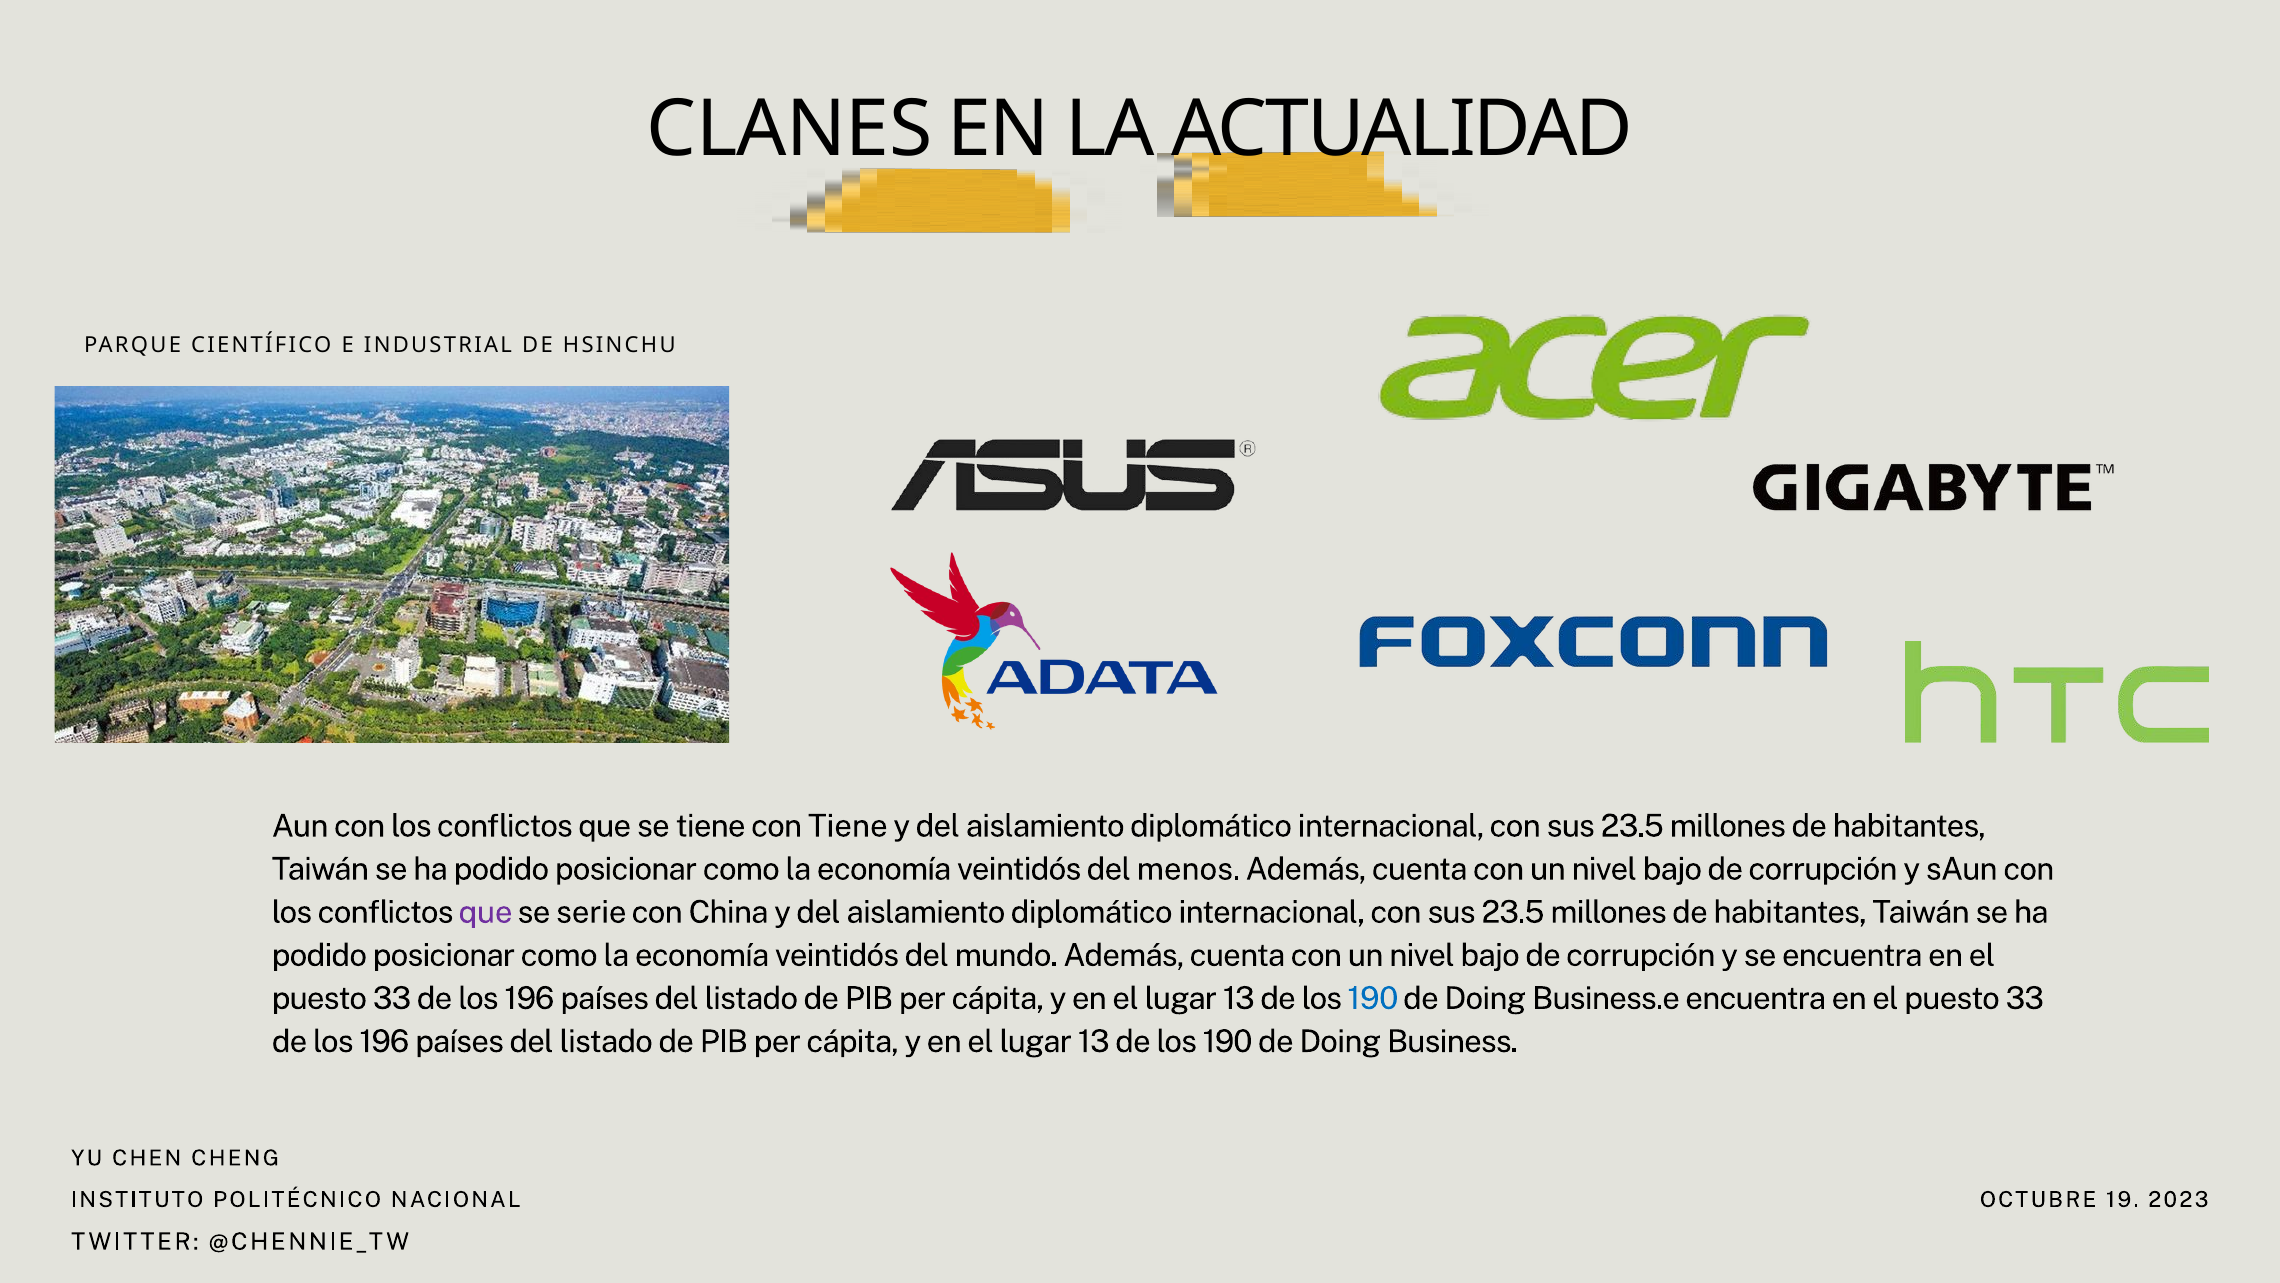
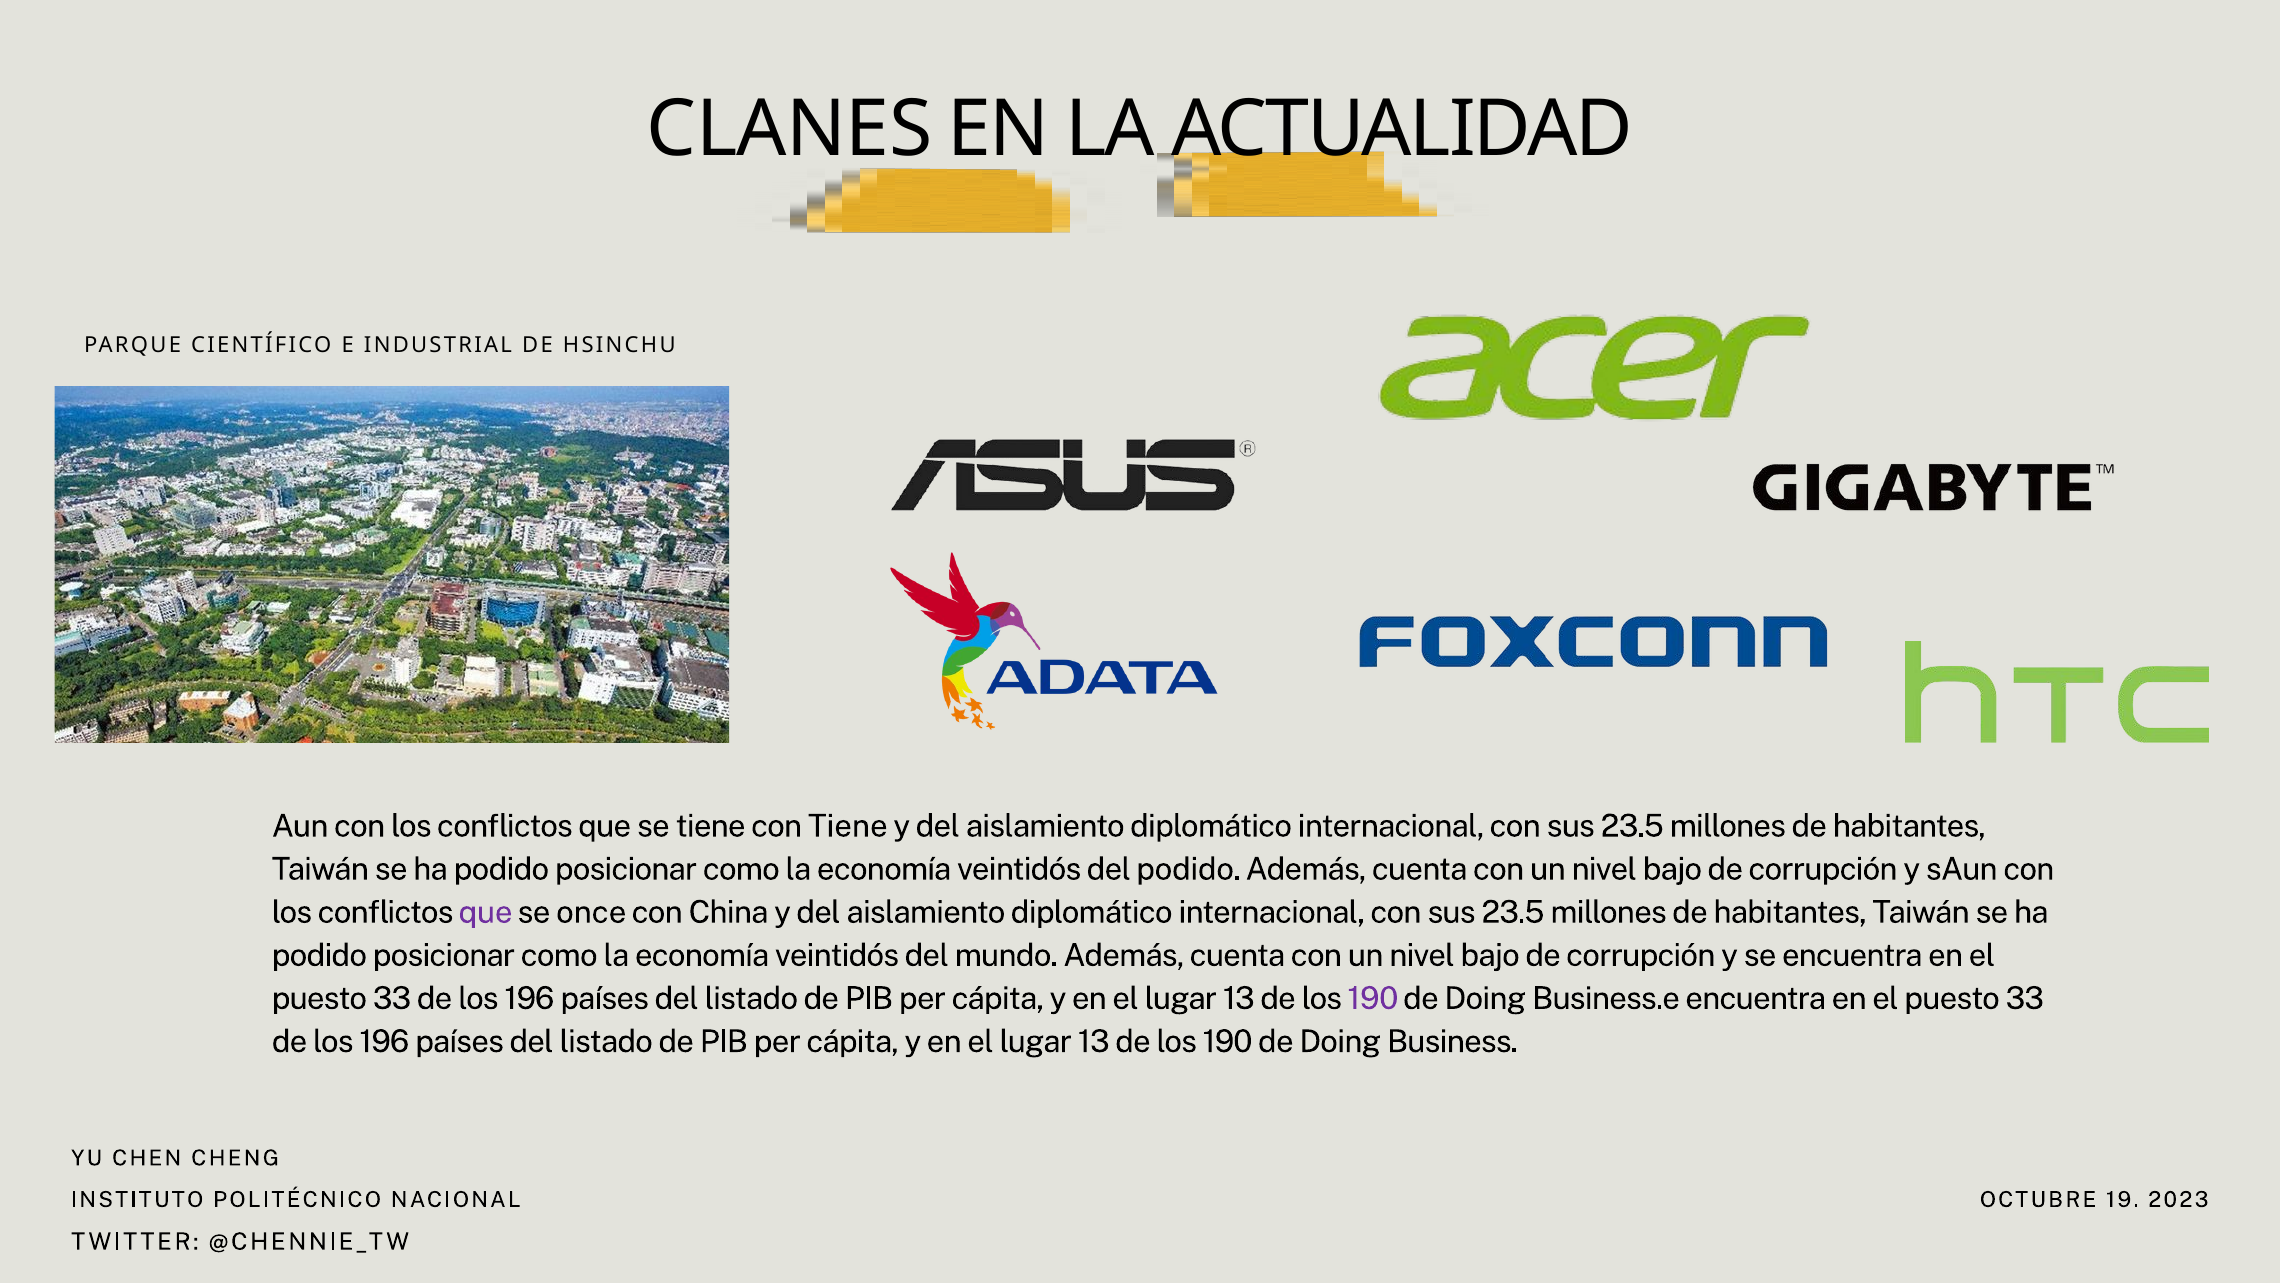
del menos: menos -> podido (1188, 869)
serie: serie -> once (591, 912)
190 colour: blue -> purple (1373, 998)
